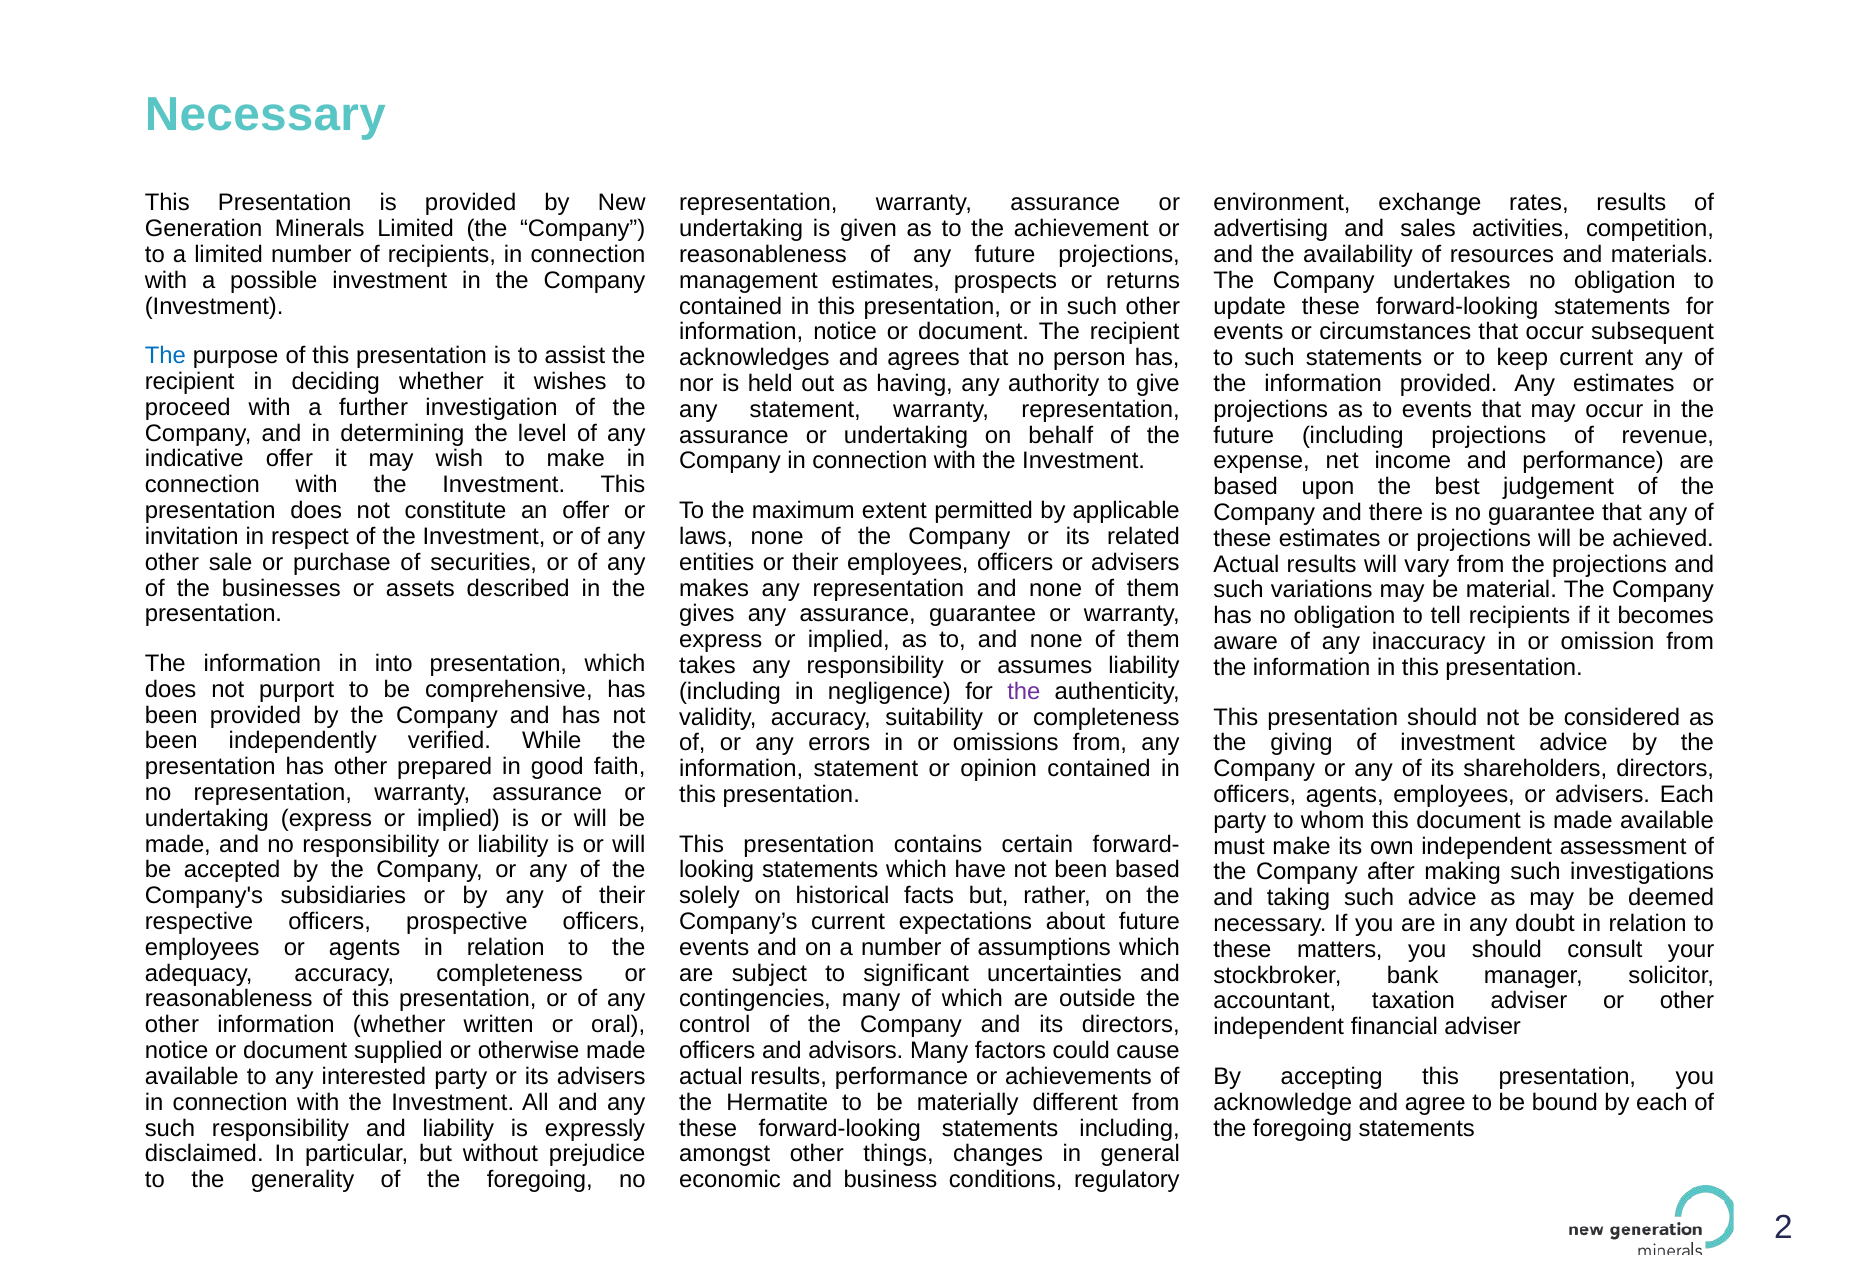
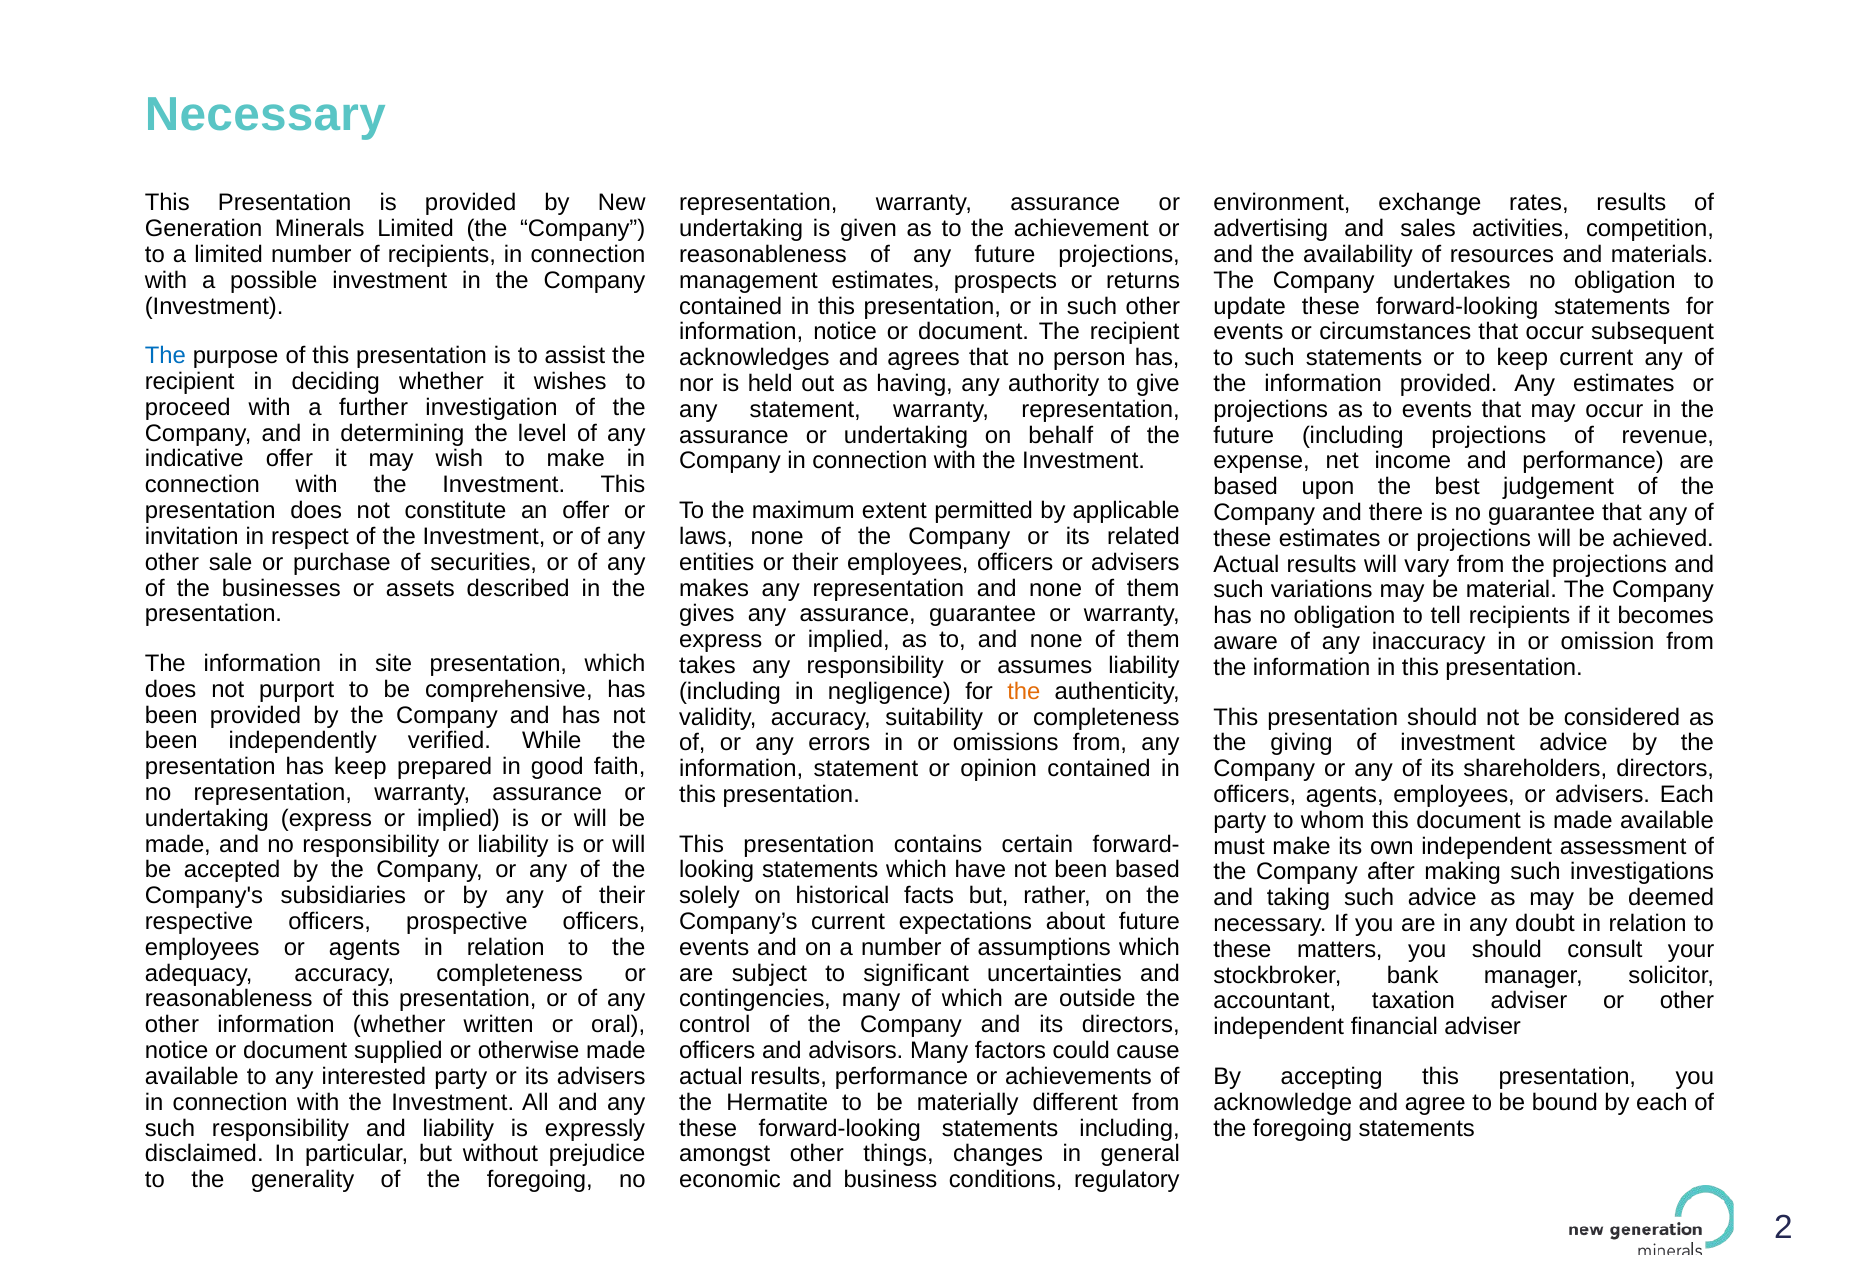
into: into -> site (394, 664)
the colour: purple -> orange (1024, 691)
has other: other -> keep (360, 767)
